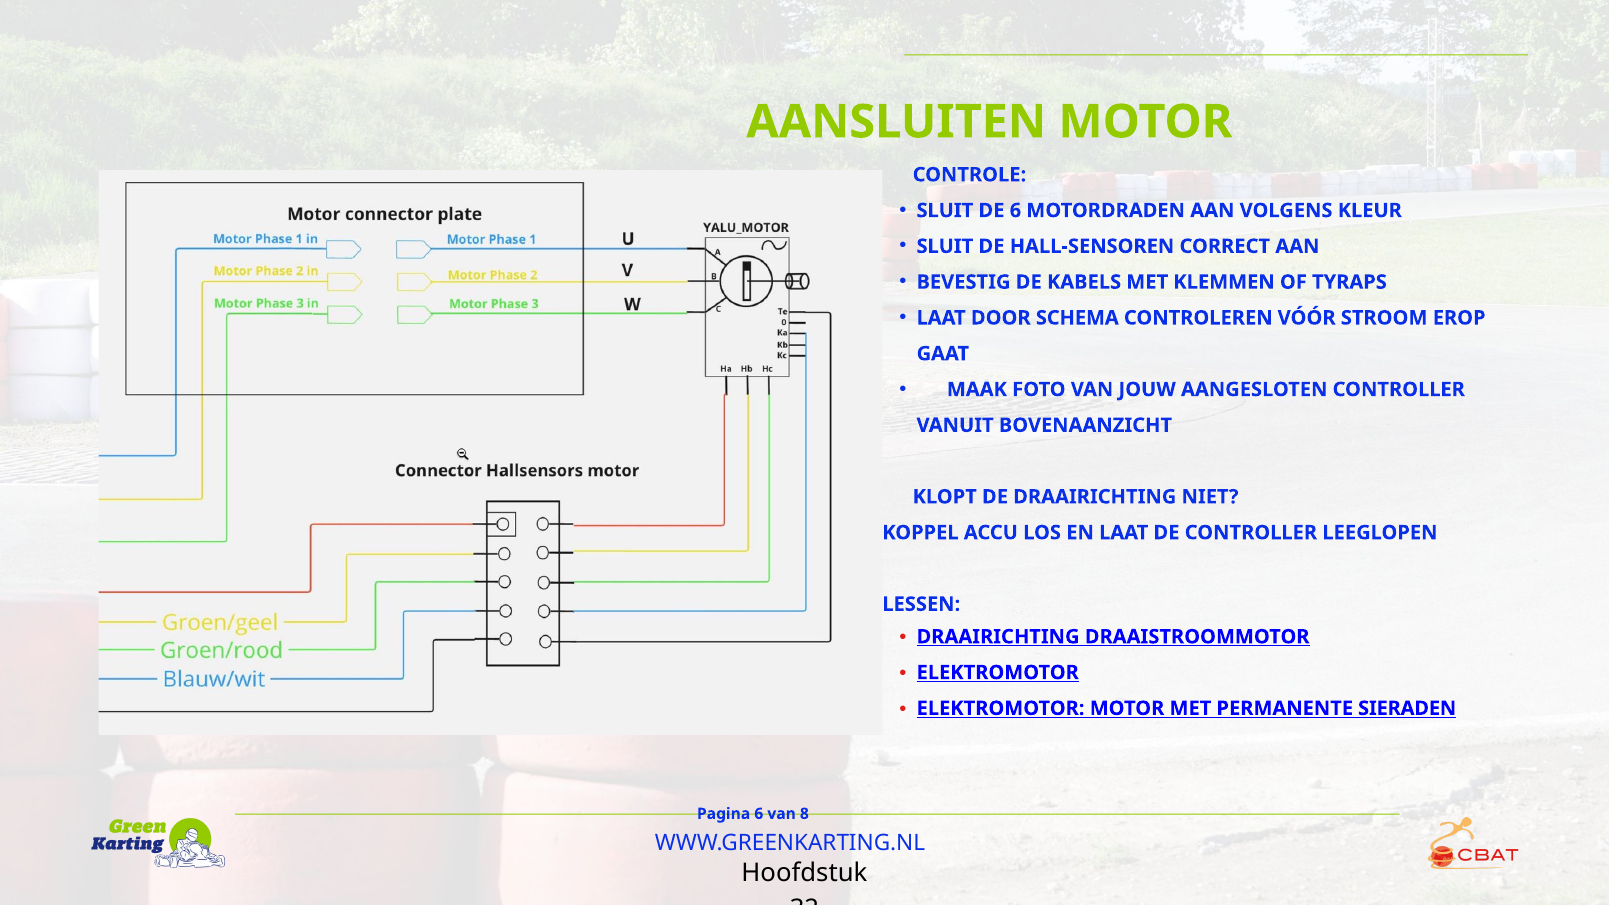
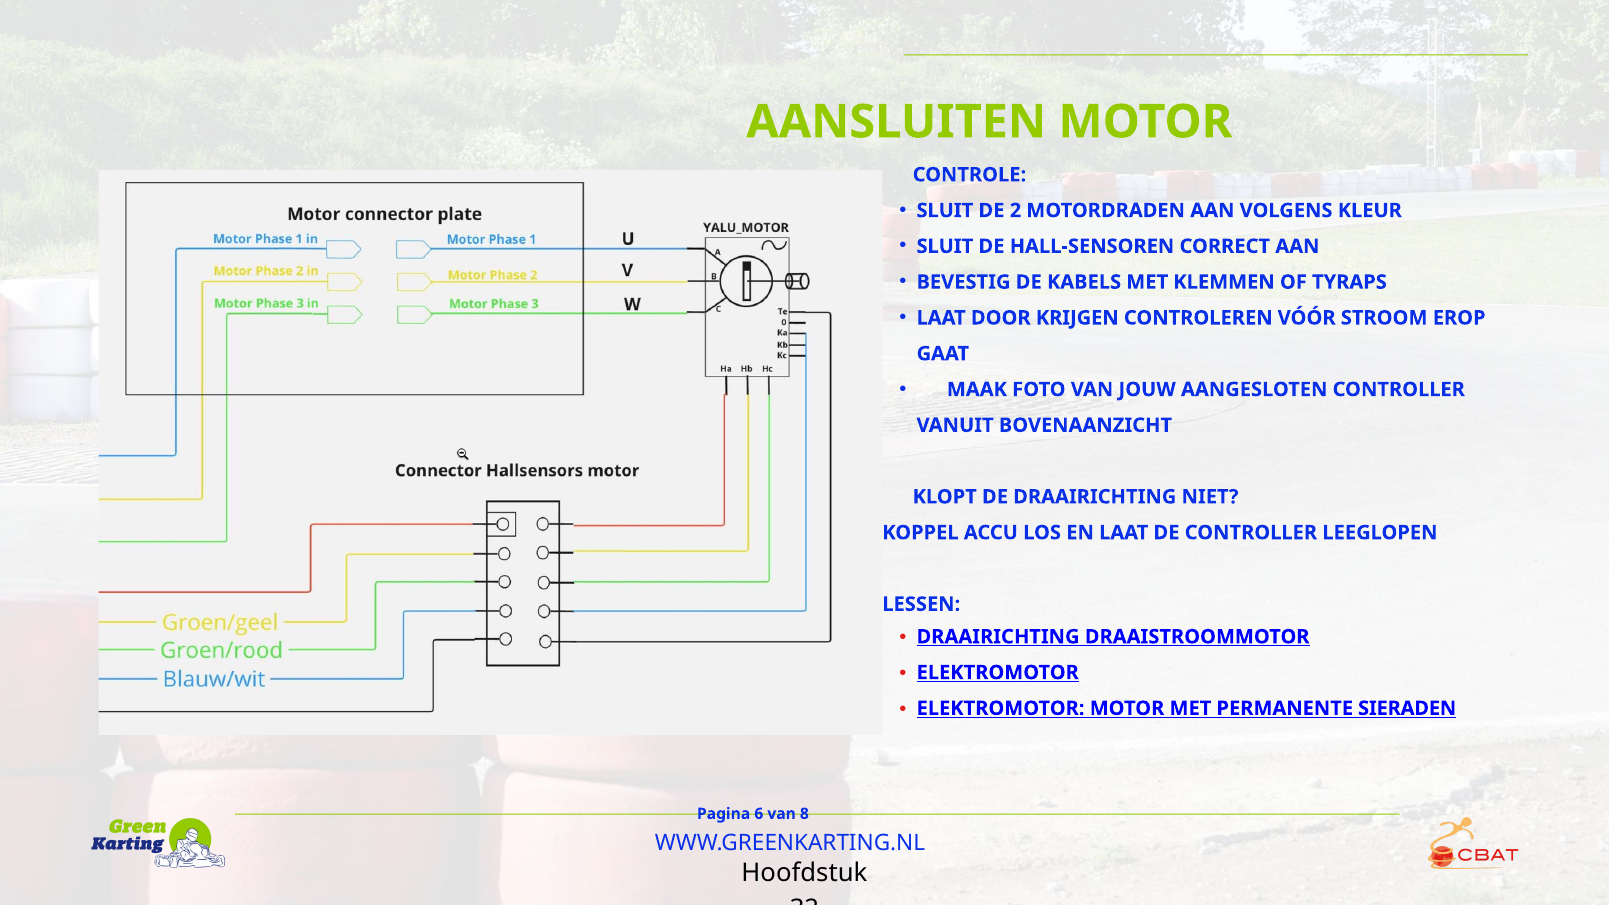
DE 6: 6 -> 2 (1015, 211)
SCHEMA: SCHEMA -> KRIJGEN (1077, 318)
